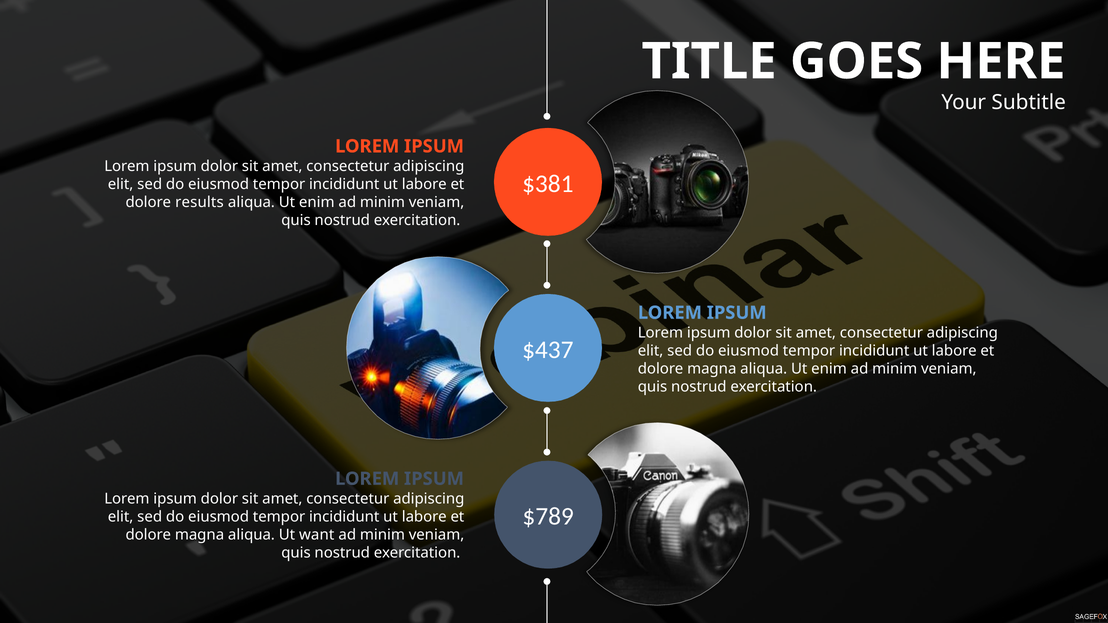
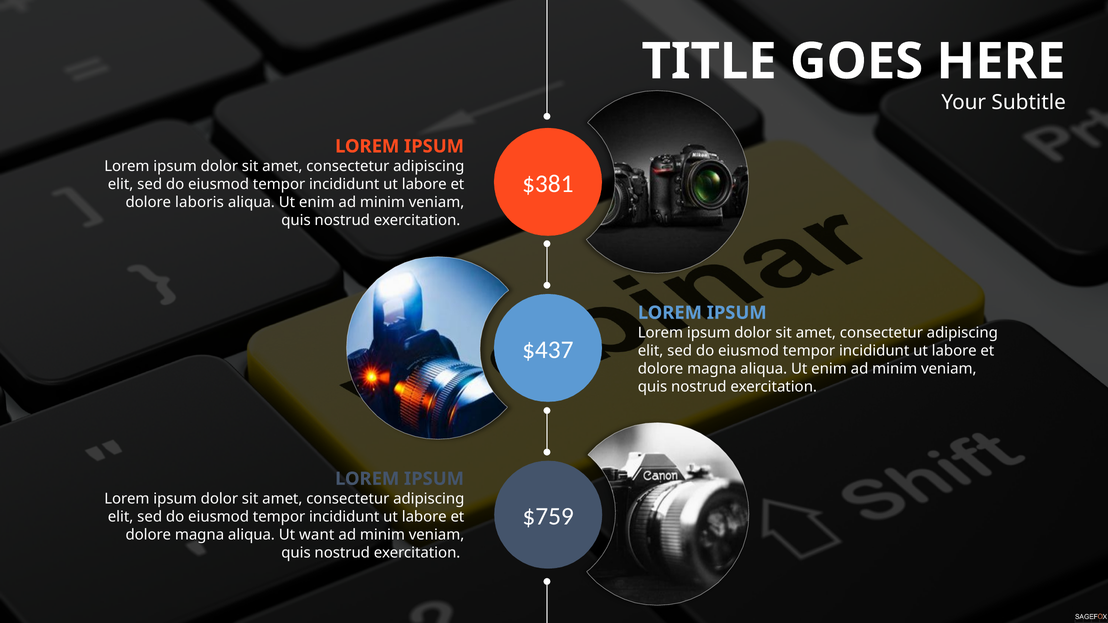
results: results -> laboris (199, 202)
$789: $789 -> $759 (548, 517)
